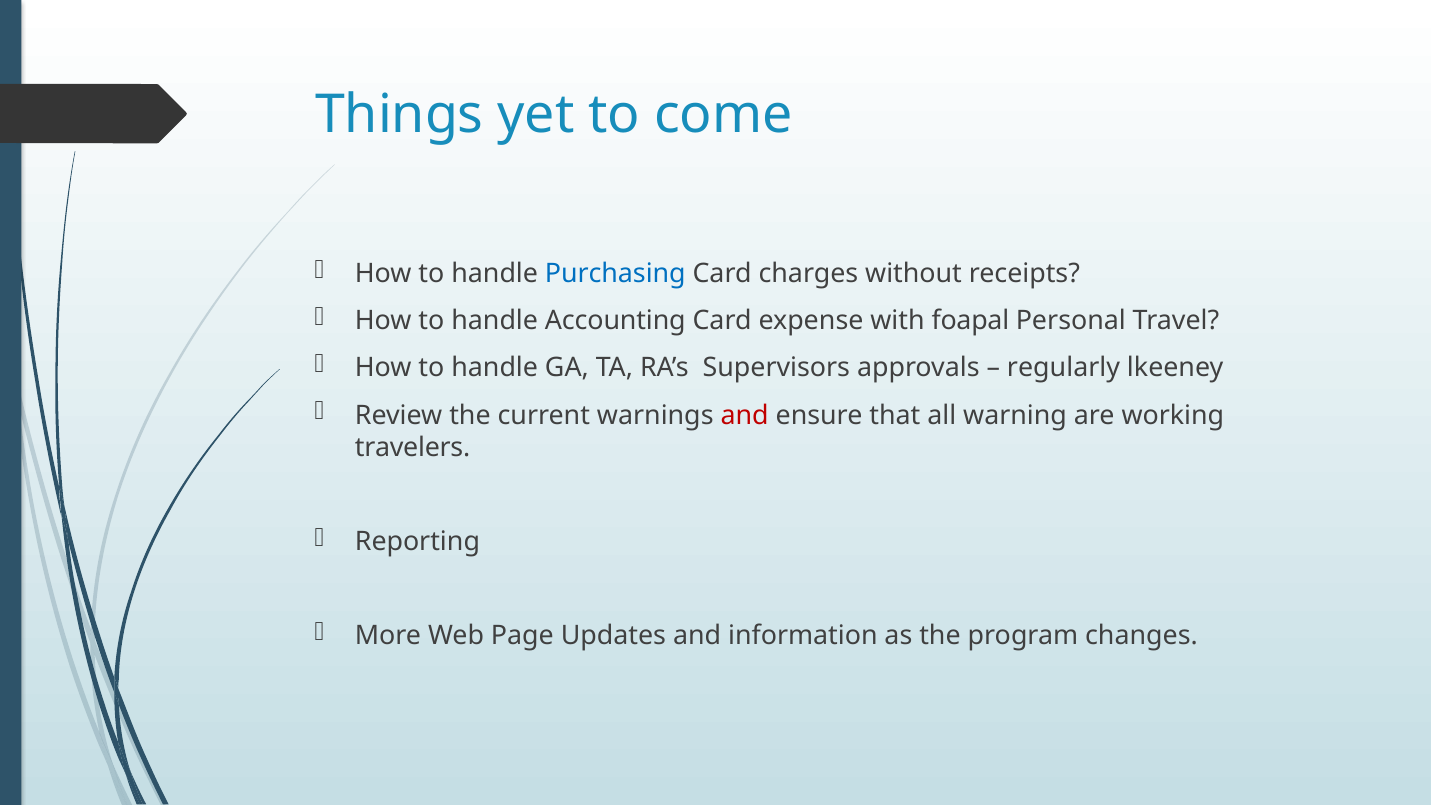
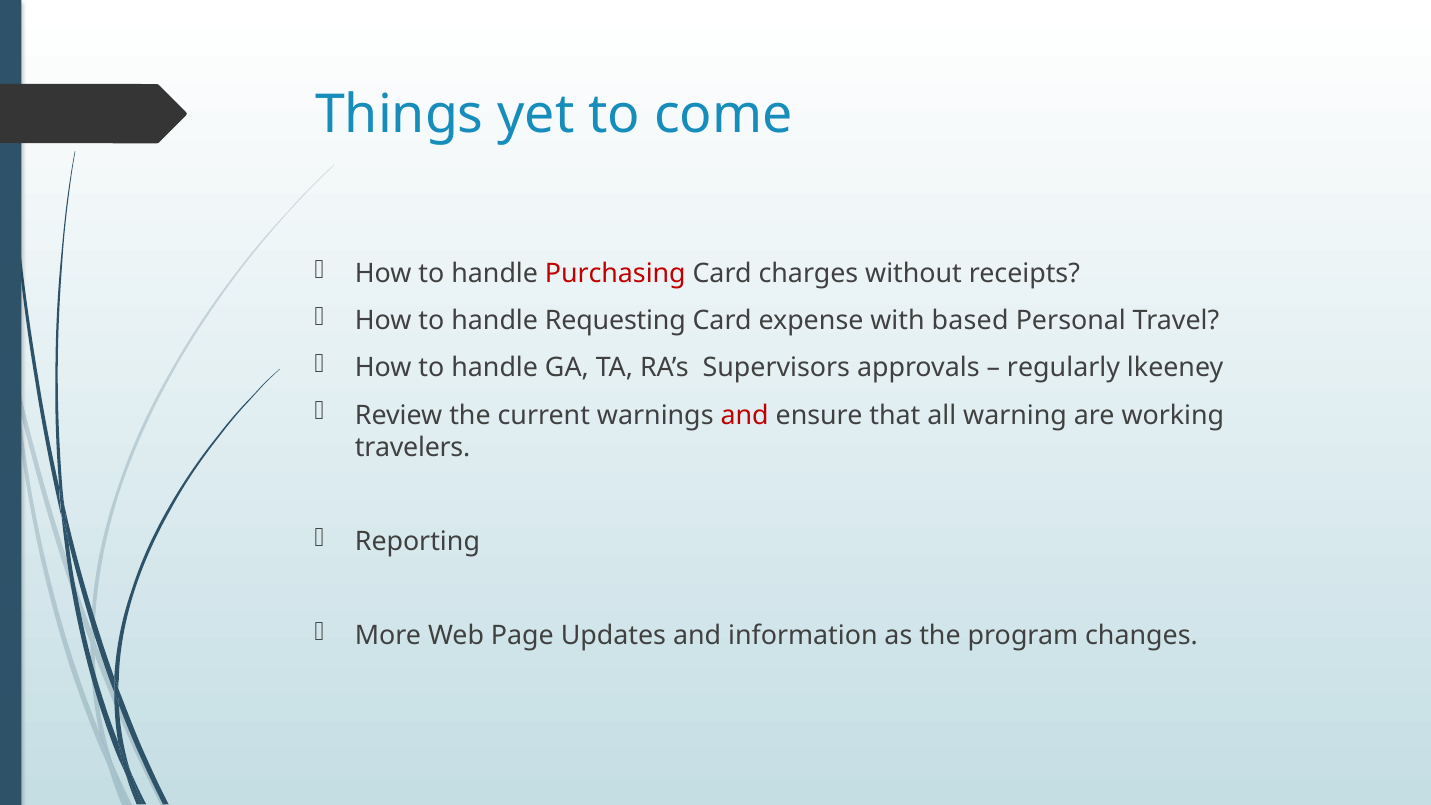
Purchasing colour: blue -> red (615, 274)
Accounting: Accounting -> Requesting (615, 321)
foapal: foapal -> based (970, 321)
